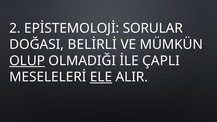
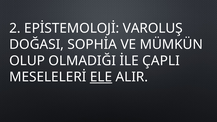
SORULAR: SORULAR -> VAROLUŞ (153, 28)
BELİRLİ: BELİRLİ -> SOPHİA (92, 45)
OLUP underline: present -> none (27, 61)
